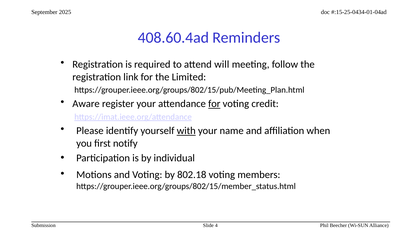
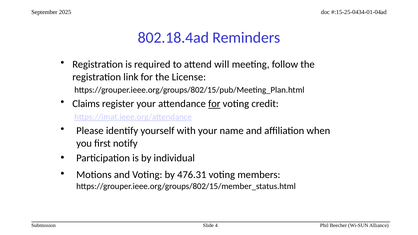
408.60.4ad: 408.60.4ad -> 802.18.4ad (173, 38)
Limited: Limited -> License (189, 77)
Aware: Aware -> Claims (86, 104)
with underline: present -> none (186, 131)
802.18: 802.18 -> 476.31 (192, 175)
